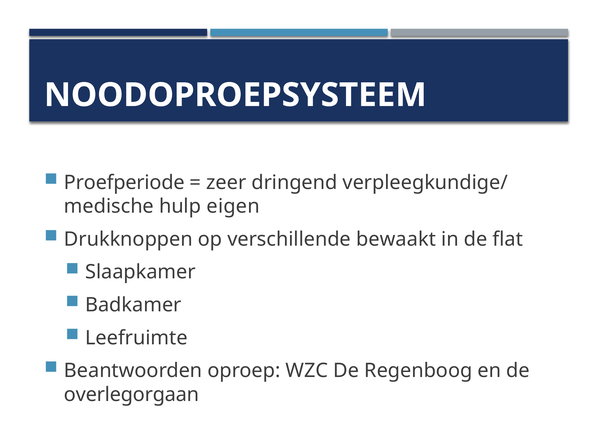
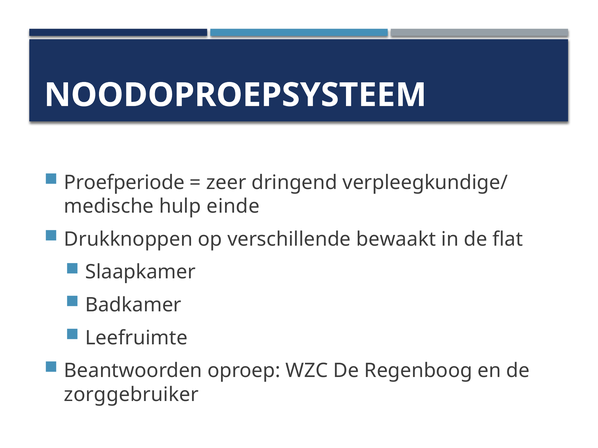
eigen: eigen -> einde (233, 207)
overlegorgaan: overlegorgaan -> zorggebruiker (131, 395)
